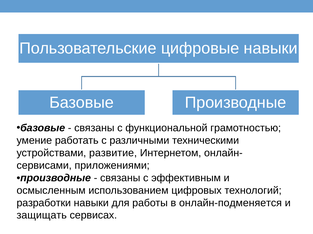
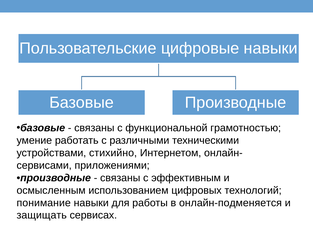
развитие: развитие -> стихийно (113, 153)
разработки: разработки -> понимание (44, 203)
